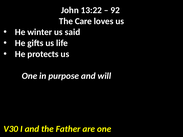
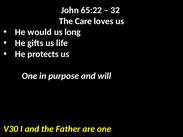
13:22: 13:22 -> 65:22 (91, 10)
92: 92 -> 32 (115, 10)
winter: winter -> would (40, 32)
said: said -> long (73, 32)
